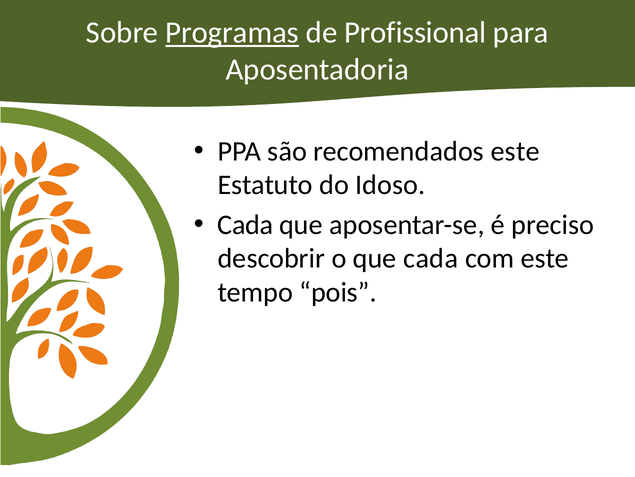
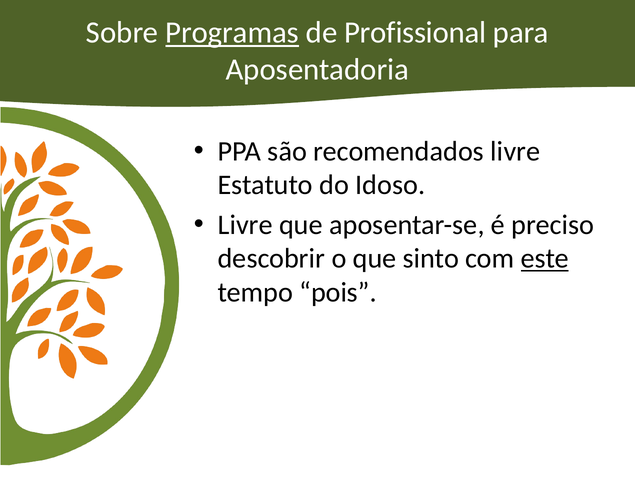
recomendados este: este -> livre (515, 151)
Cada: Cada -> Livre (245, 224)
que cada: cada -> sinto (431, 258)
este underline: none -> present (545, 258)
